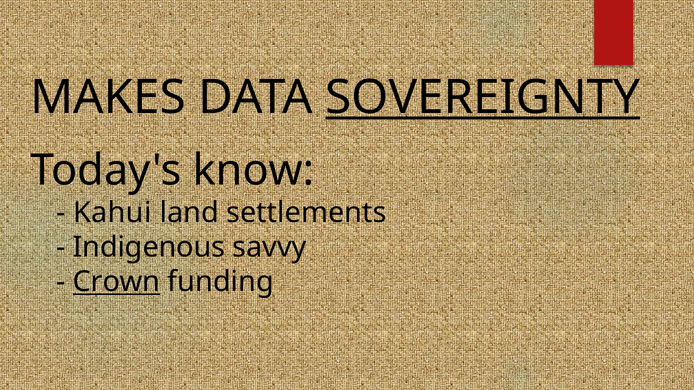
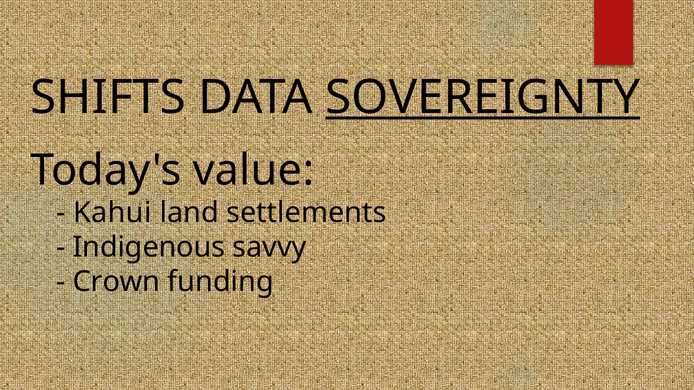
MAKES: MAKES -> SHIFTS (108, 98)
know: know -> value (253, 170)
Crown underline: present -> none (116, 282)
